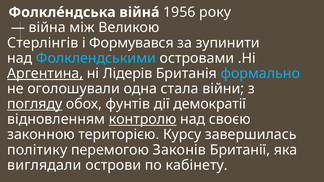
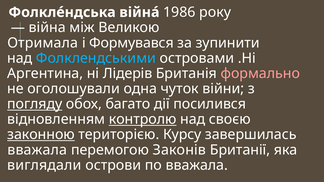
1956: 1956 -> 1986 (179, 12)
Стерлінгів: Стерлінгів -> Отримала (43, 43)
Аргентина underline: present -> none (45, 74)
формально colour: light blue -> pink (260, 74)
стала: стала -> чуток (180, 89)
фунтів: фунтів -> багато (128, 104)
демократії: демократії -> посилився (210, 104)
законною underline: none -> present (41, 135)
політику: політику -> вважала (37, 150)
по кабінету: кабінету -> вважала (197, 165)
